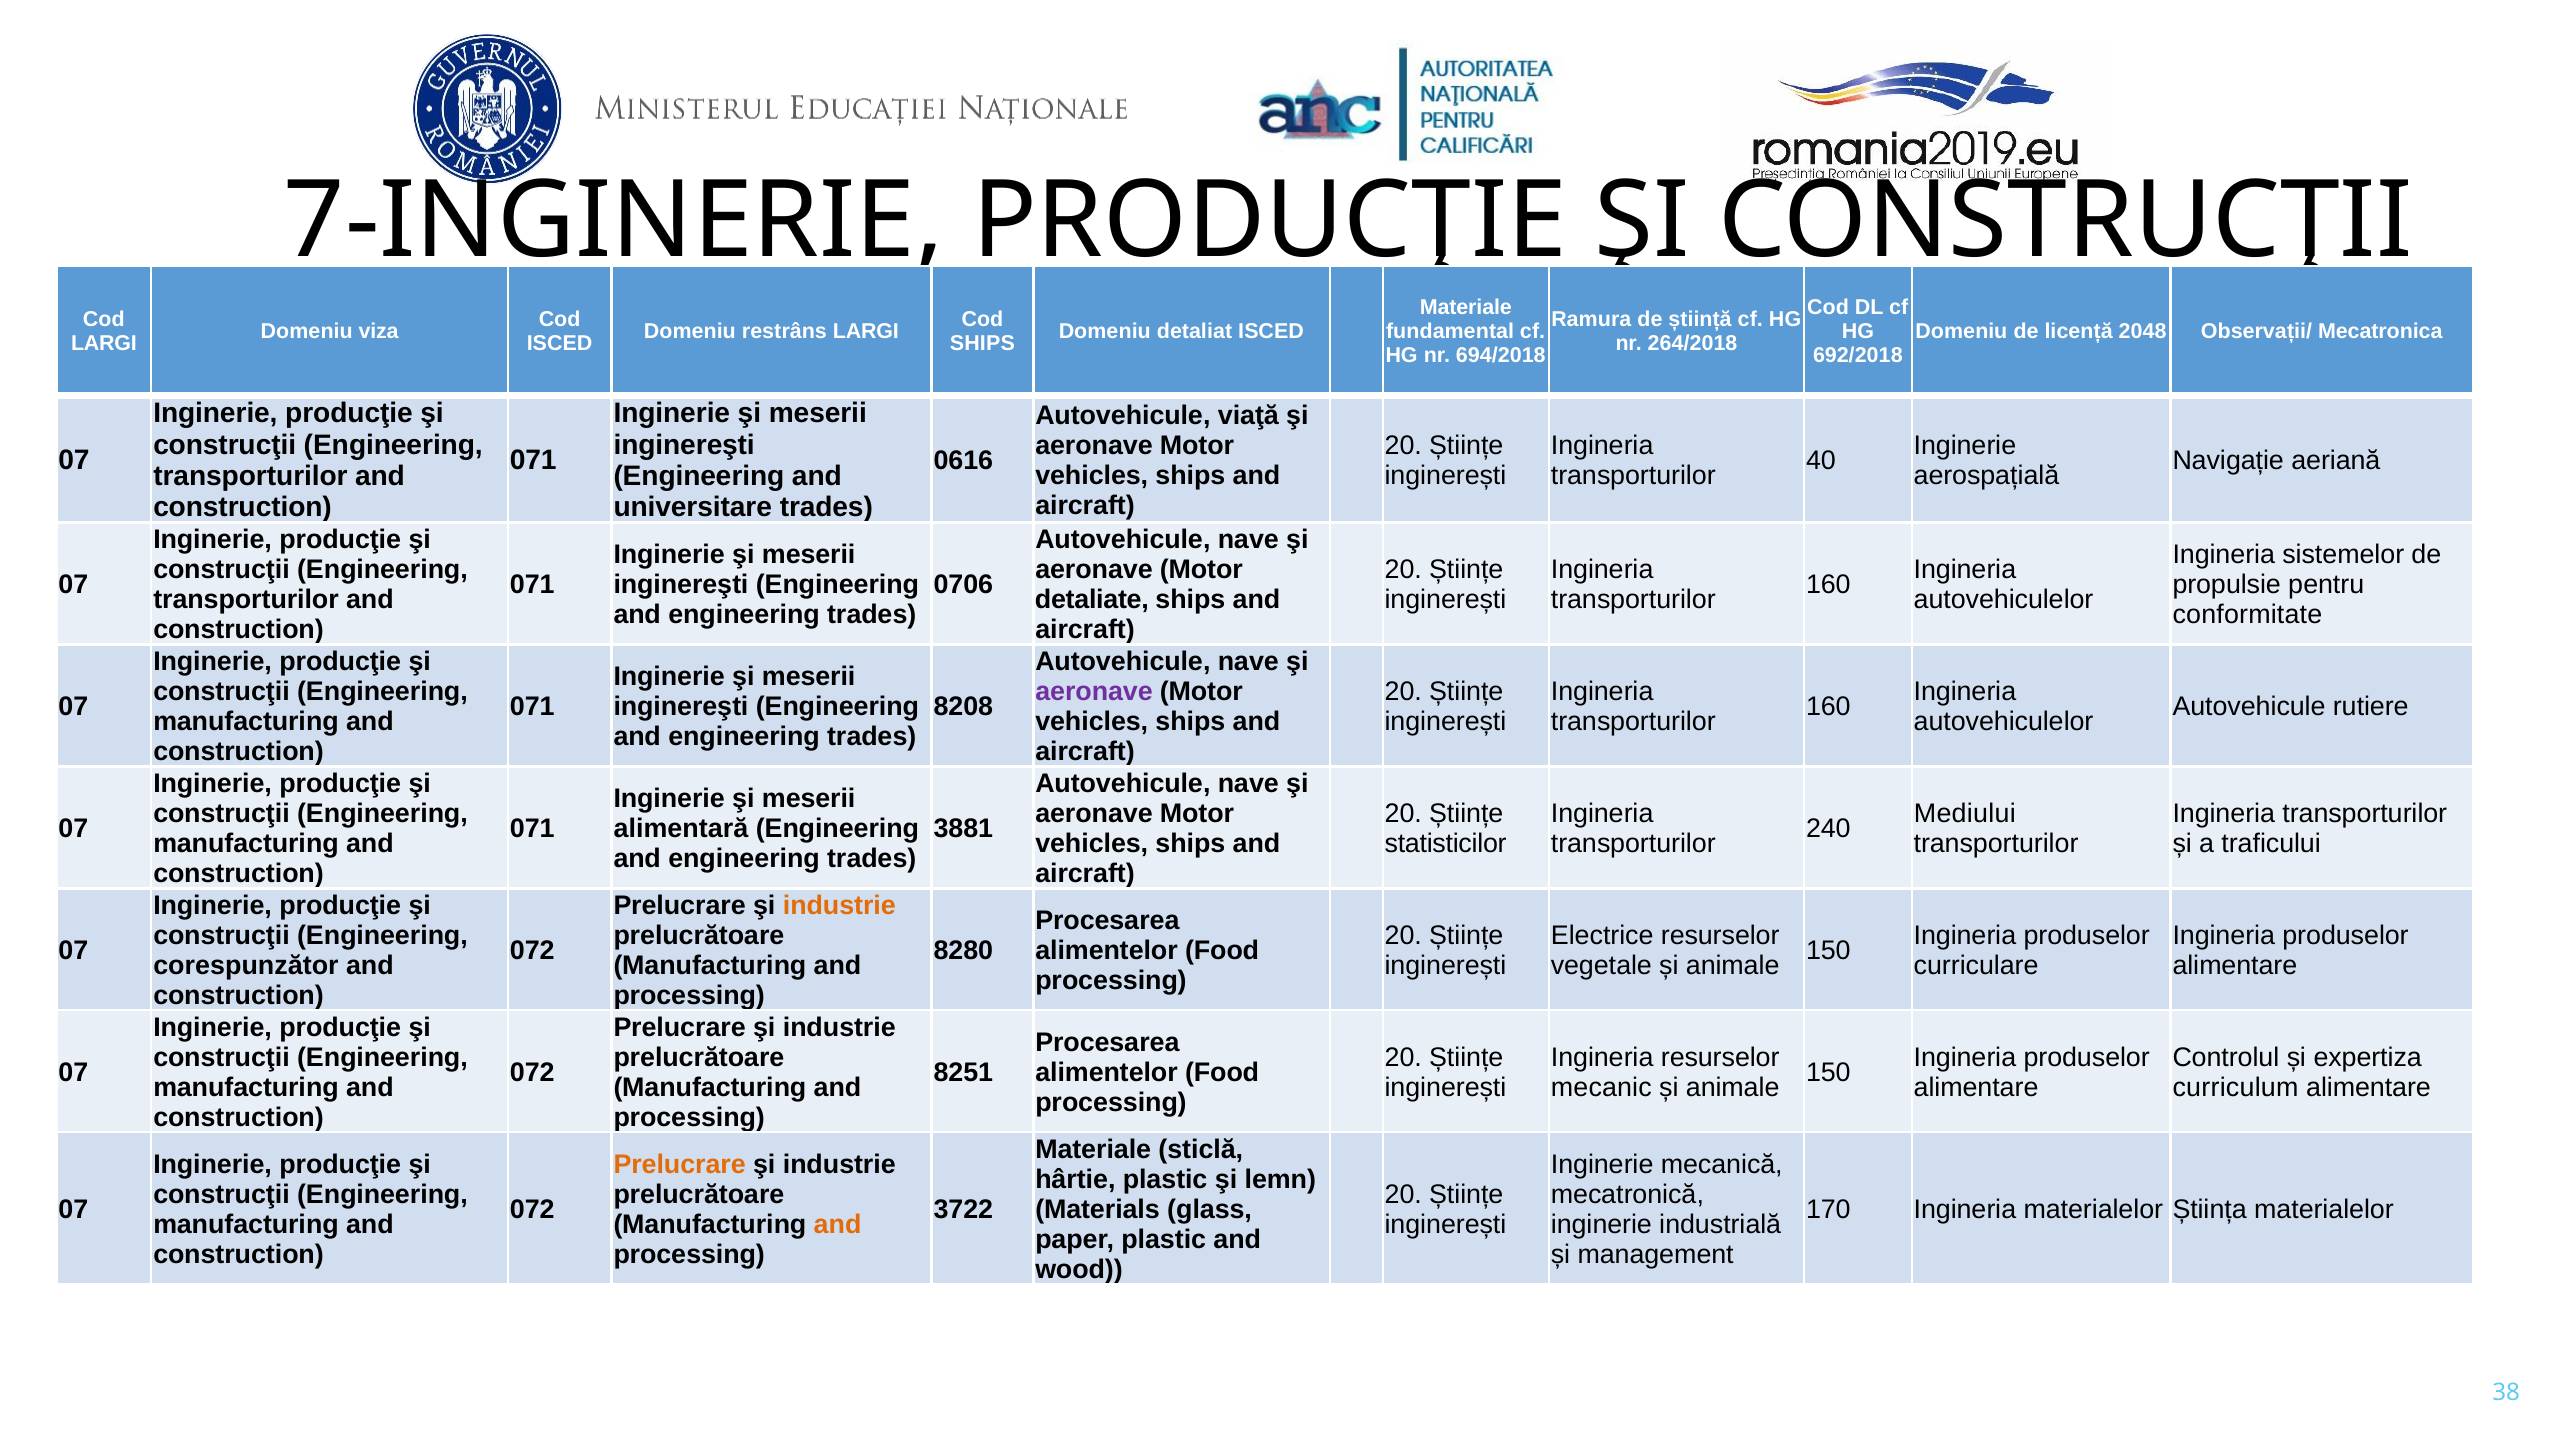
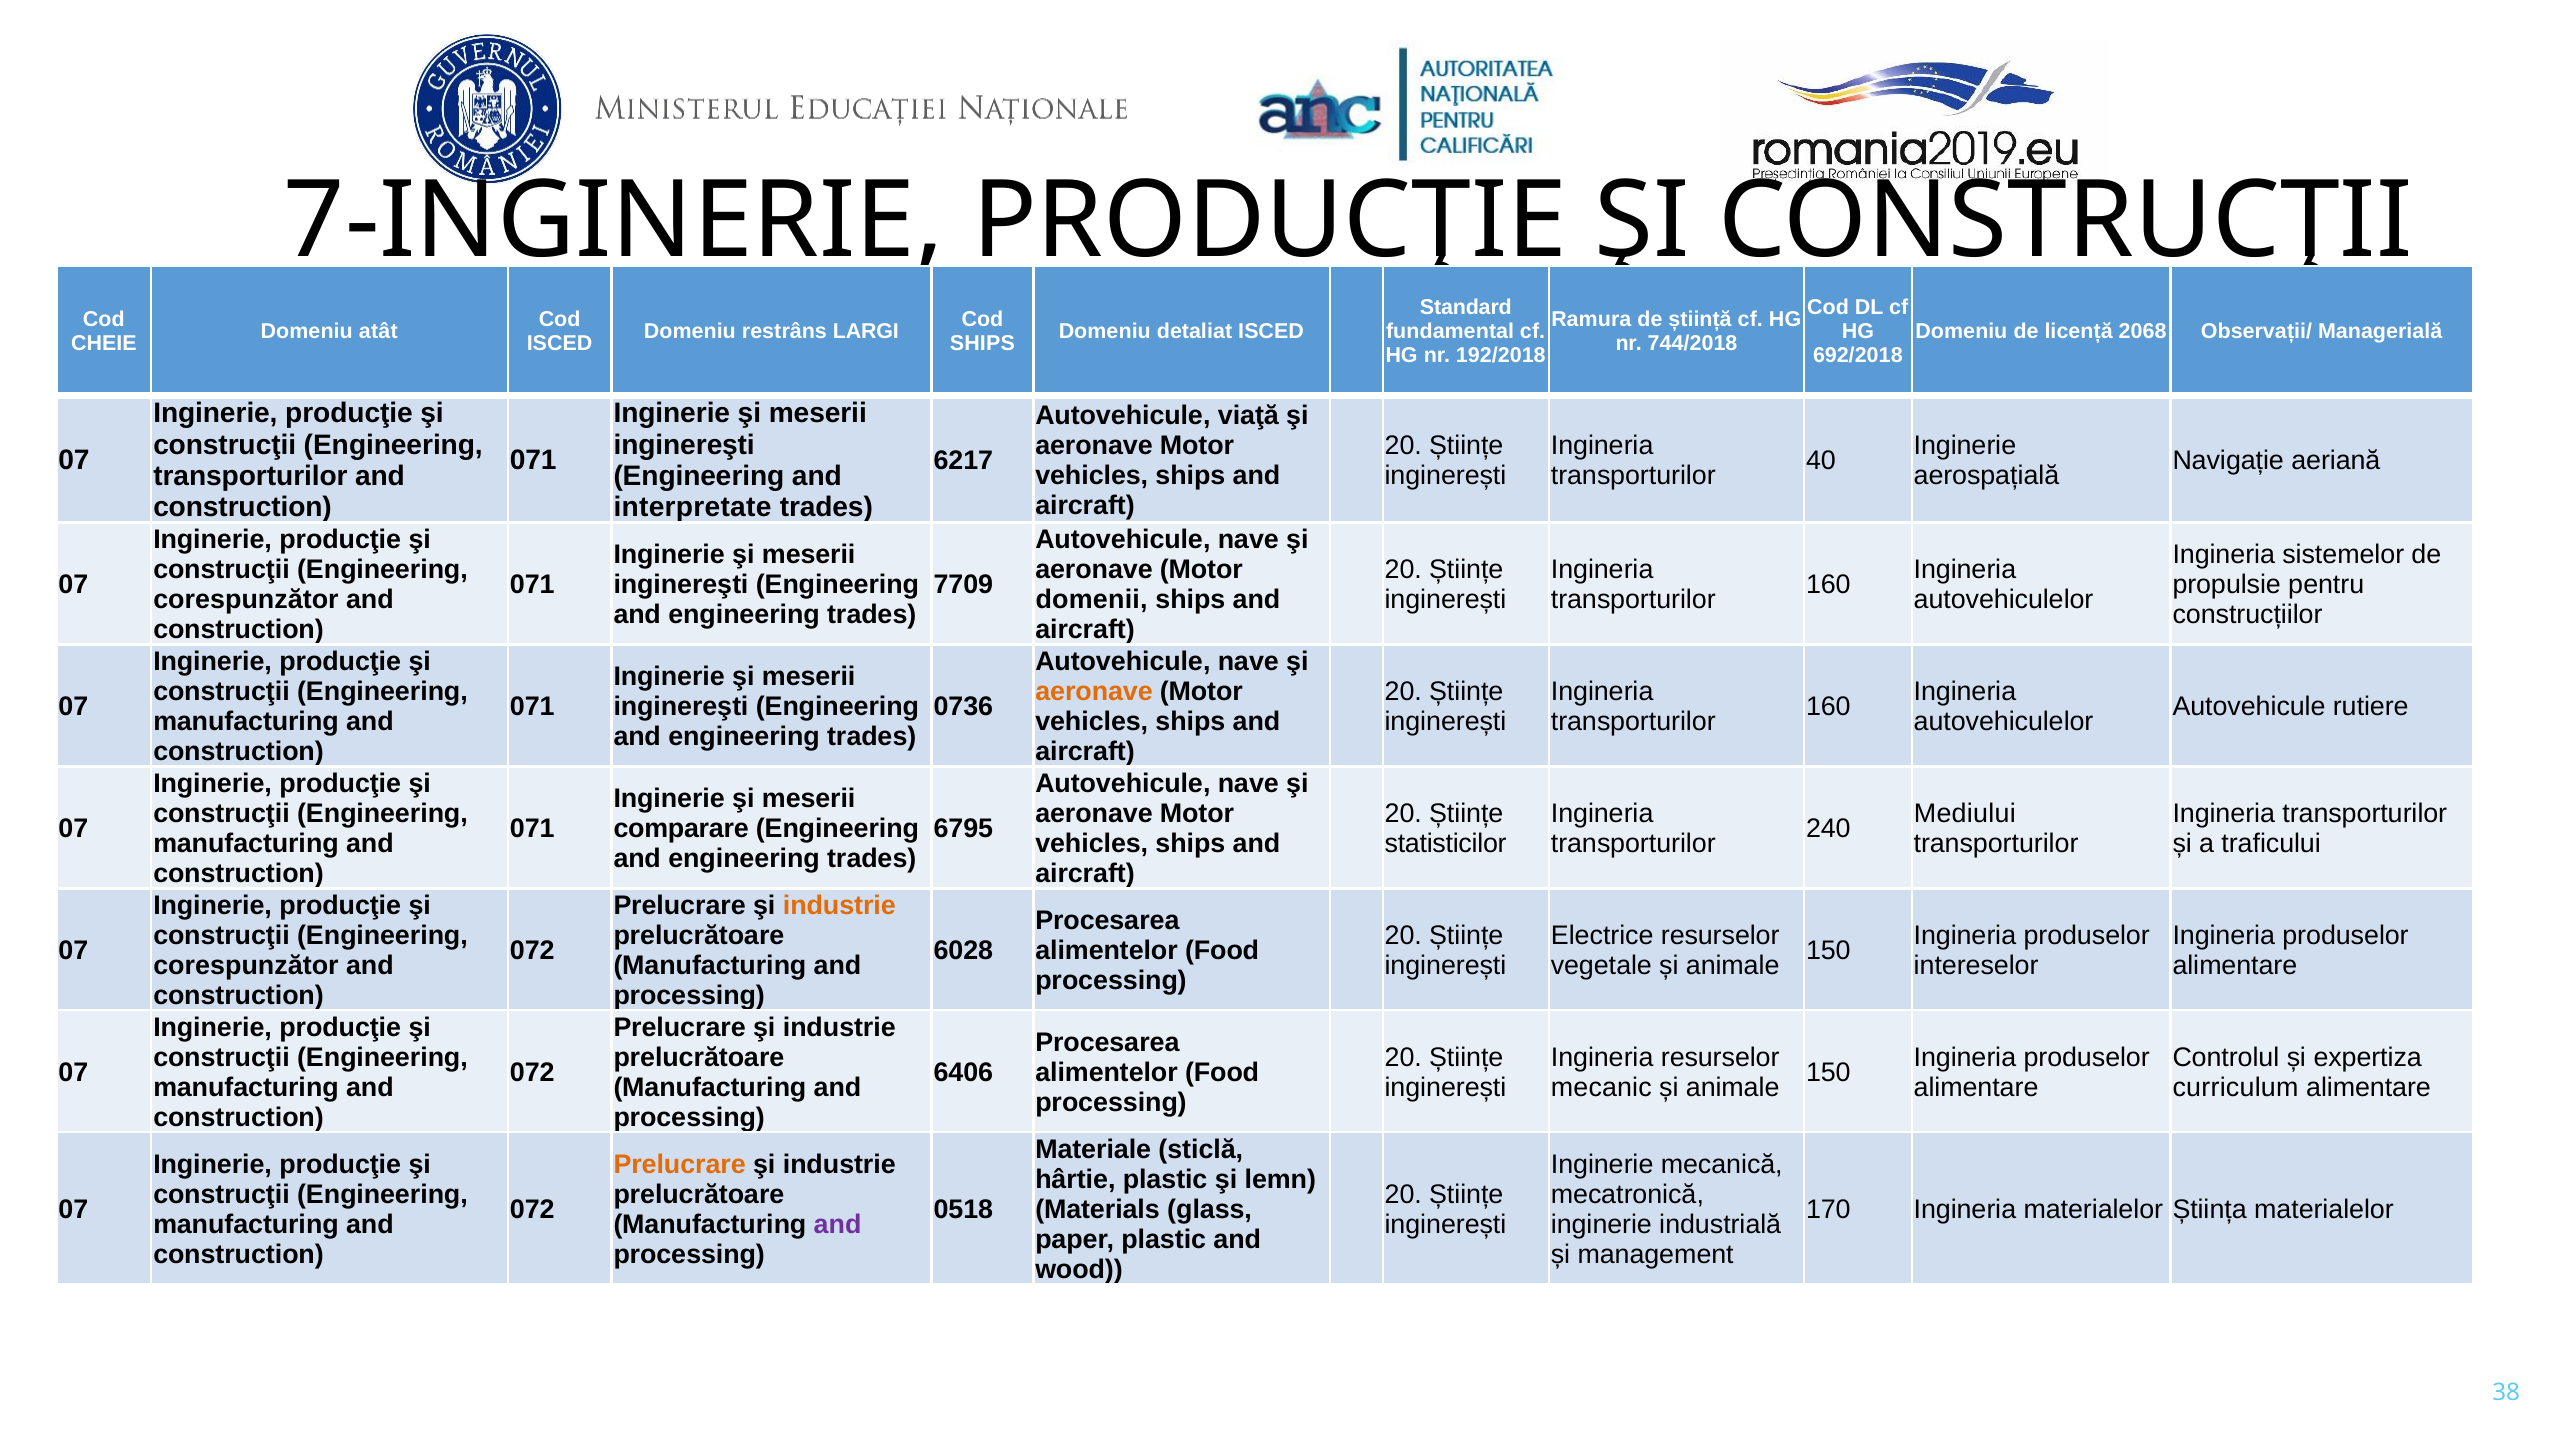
Materiale: Materiale -> Standard (1466, 307)
viza: viza -> atât (378, 331)
2048: 2048 -> 2068 (2143, 331)
Mecatronica: Mecatronica -> Managerială (2380, 331)
LARGI: LARGI -> CHEIE (104, 343)
264/2018: 264/2018 -> 744/2018 (1693, 343)
694/2018: 694/2018 -> 192/2018 (1501, 355)
0616: 0616 -> 6217 (963, 460)
universitare: universitare -> interpretate (693, 507)
0706: 0706 -> 7709 (963, 585)
transporturilor: transporturilor -> corespunzător (246, 600)
detaliate: detaliate -> domenii (1092, 600)
conformitate: conformitate -> construcțiilor (2248, 615)
aeronave colour: purple -> orange (1094, 692)
8208: 8208 -> 0736 (963, 707)
alimentară: alimentară -> comparare (681, 829)
3881: 3881 -> 6795 (963, 829)
8280: 8280 -> 6028 (963, 951)
curriculare: curriculare -> intereselor (1976, 966)
8251: 8251 -> 6406 (963, 1073)
3722: 3722 -> 0518 (963, 1210)
and colour: orange -> purple (838, 1224)
